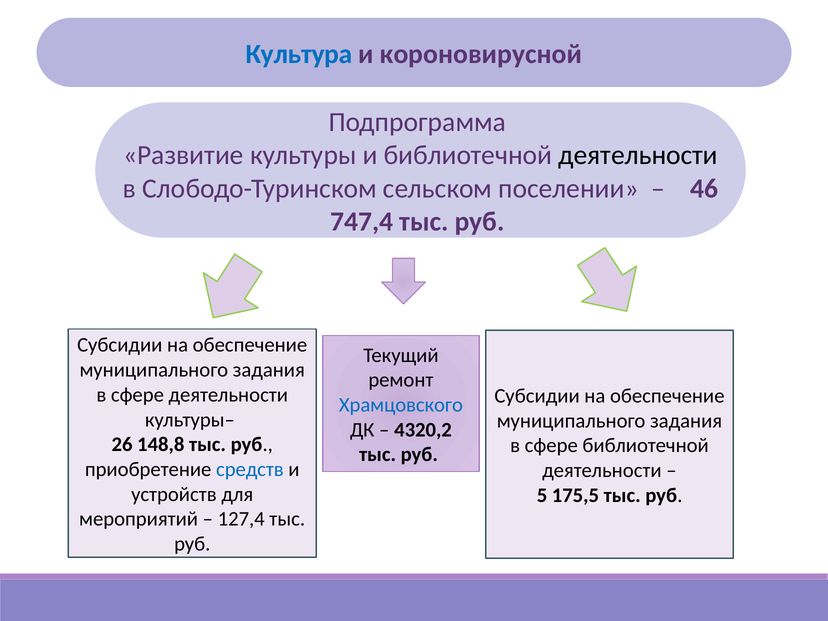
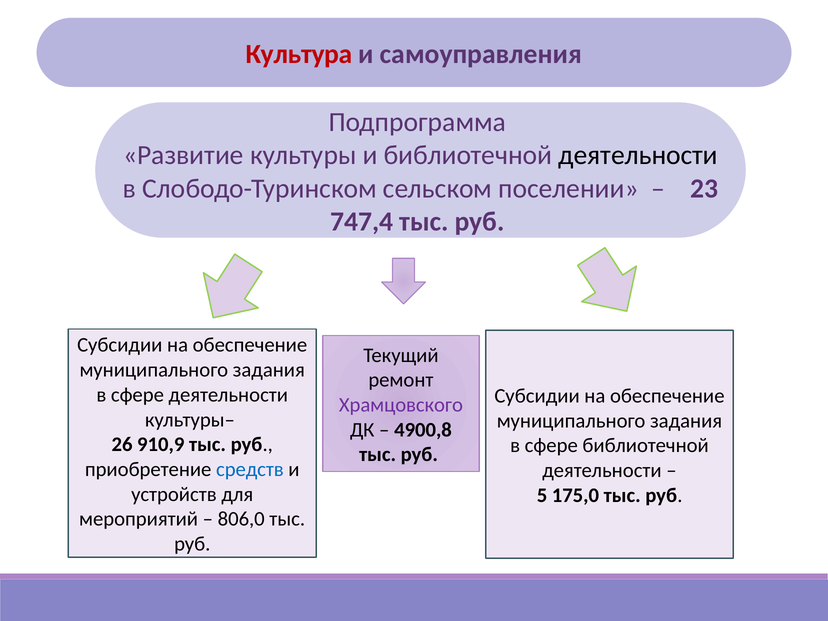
Культура colour: blue -> red (299, 54)
короновирусной: короновирусной -> самоуправления (481, 54)
46: 46 -> 23 (704, 188)
Храмцовского colour: blue -> purple (401, 405)
4320,2: 4320,2 -> 4900,8 (423, 430)
148,8: 148,8 -> 910,9 (161, 445)
175,5: 175,5 -> 175,0 (575, 495)
127,4: 127,4 -> 806,0 (241, 519)
